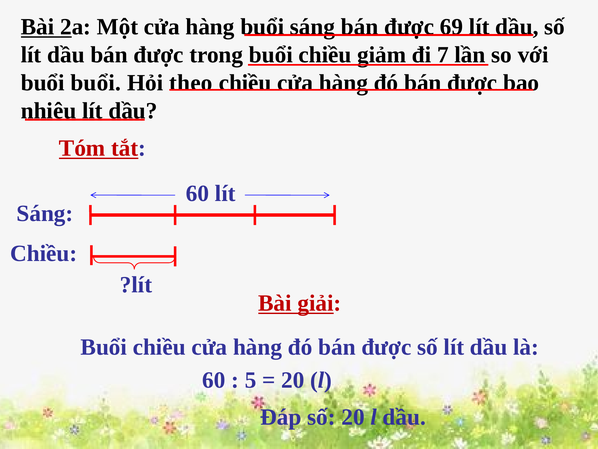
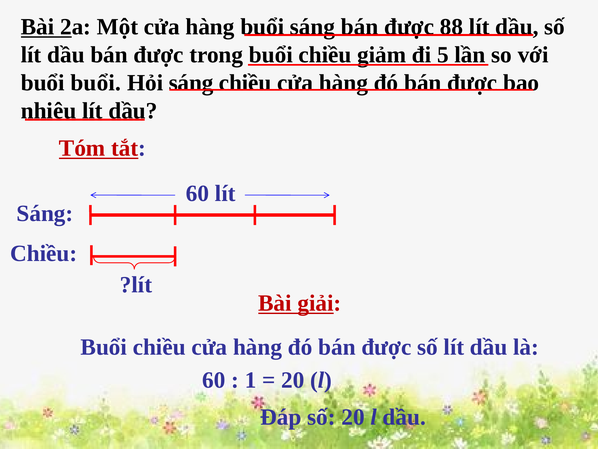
69: 69 -> 88 (452, 27)
7: 7 -> 5 (443, 55)
Hỏi theo: theo -> sáng (191, 83)
5: 5 -> 1 (251, 380)
